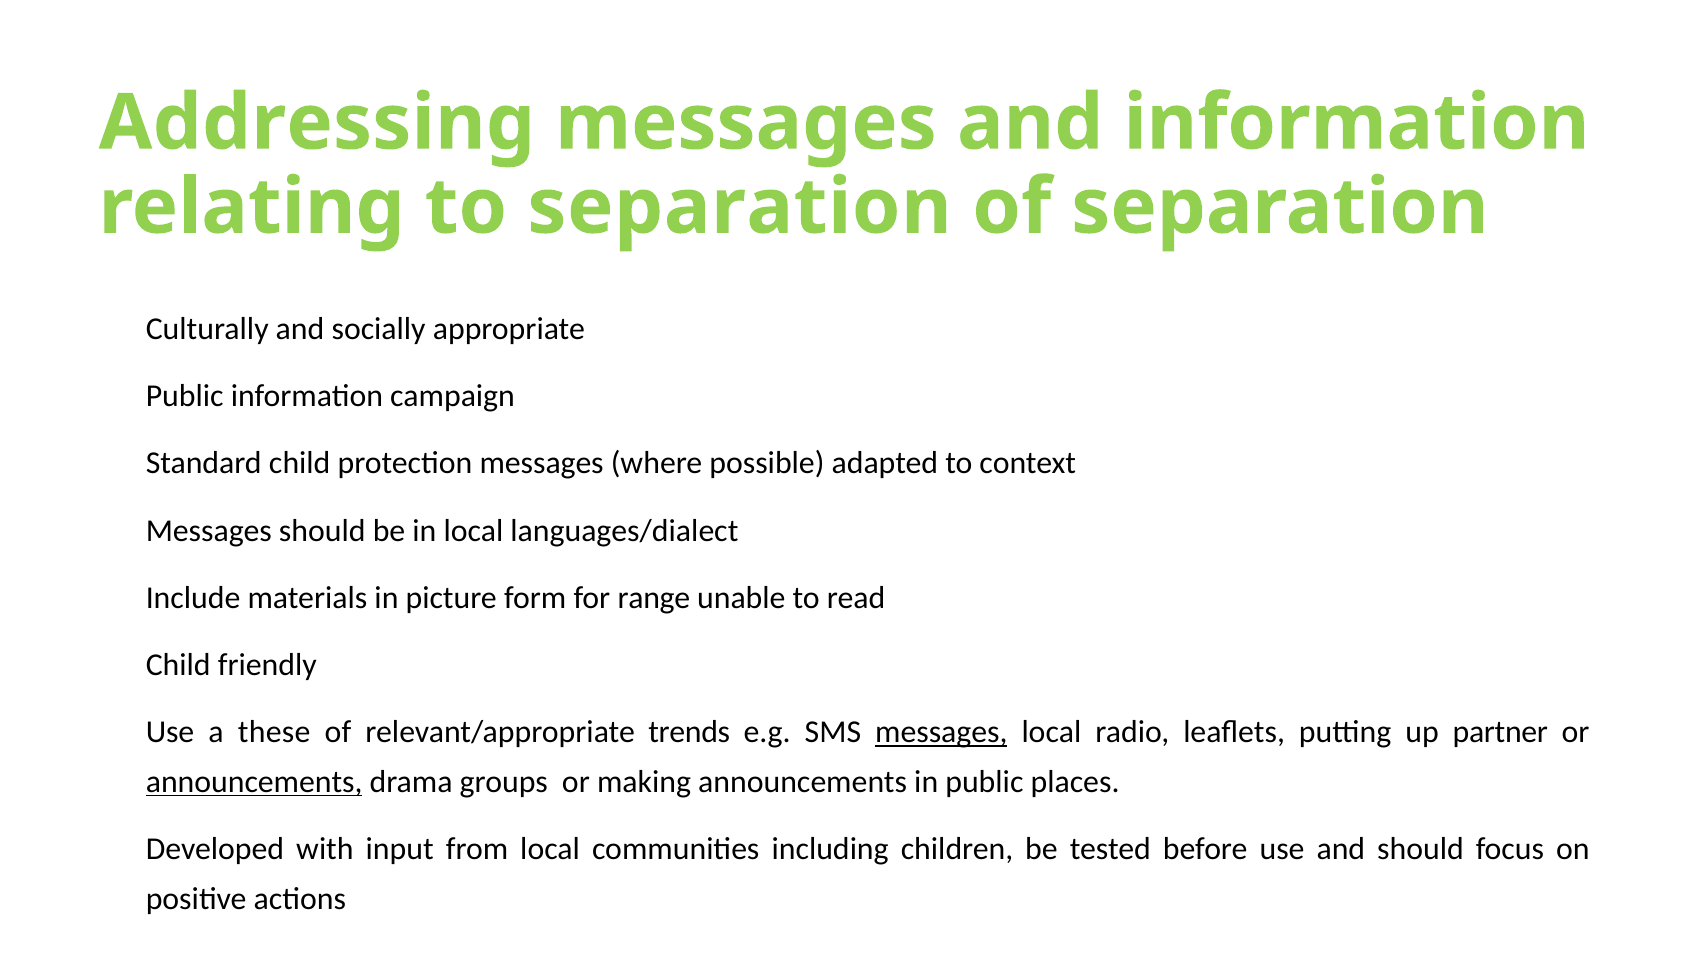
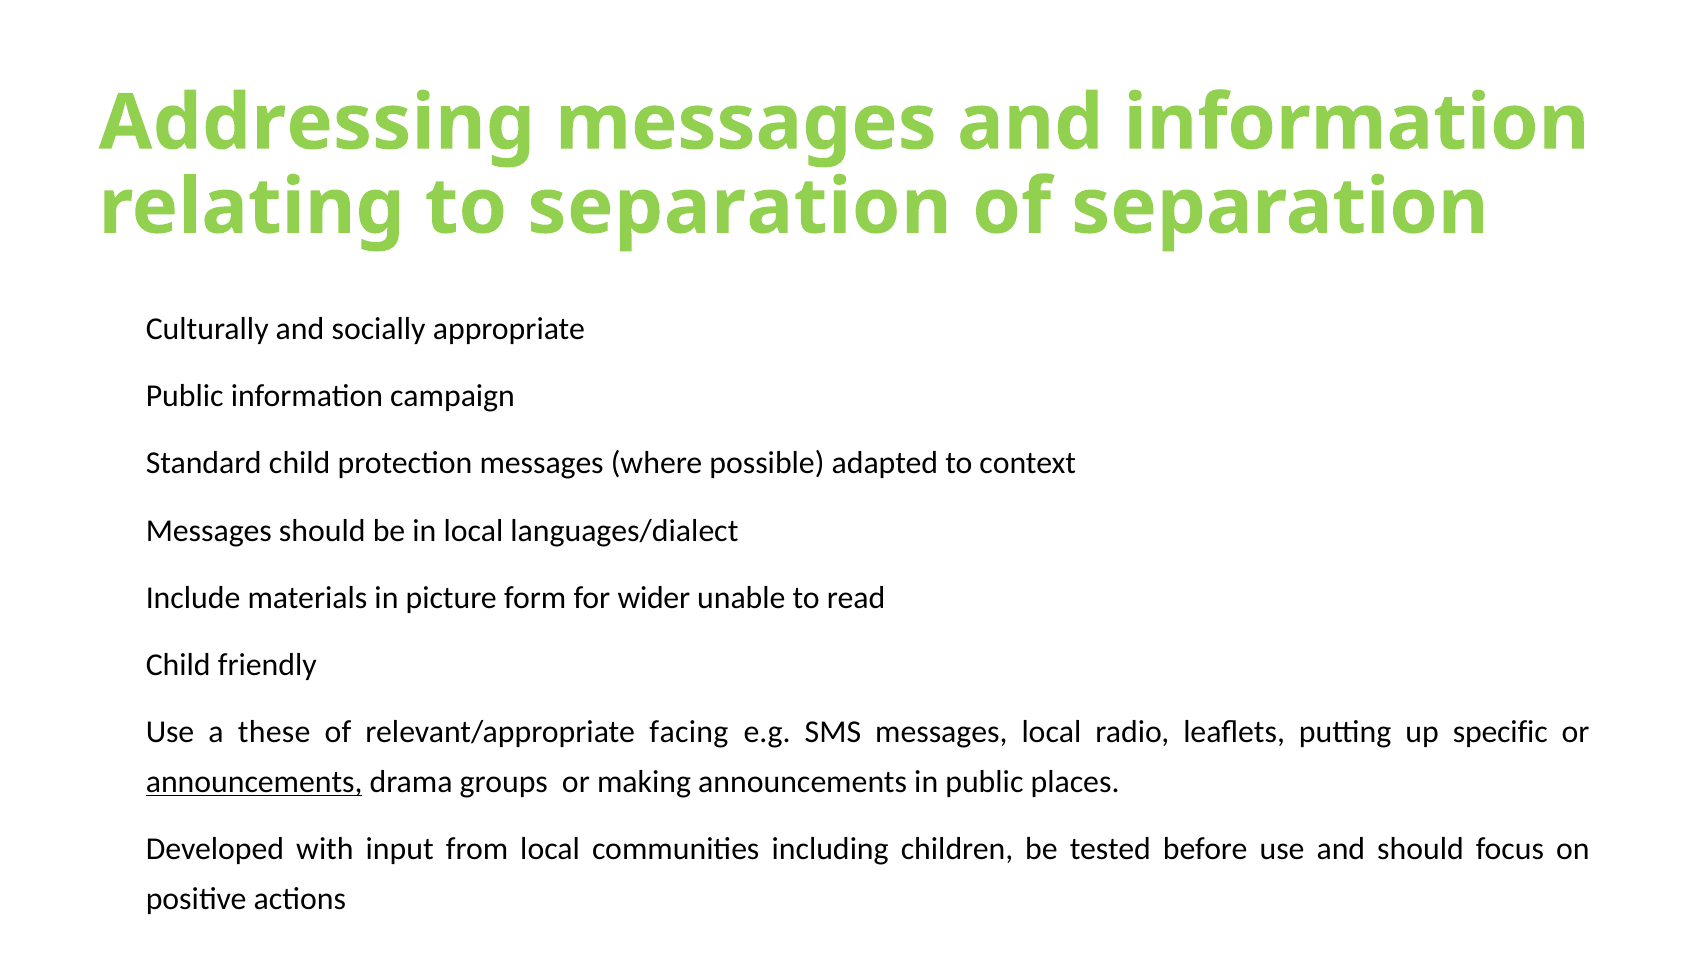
range: range -> wider (654, 598)
trends: trends -> facing (689, 733)
messages underline: present -> none (941, 733)
partner: partner -> specific (1500, 733)
